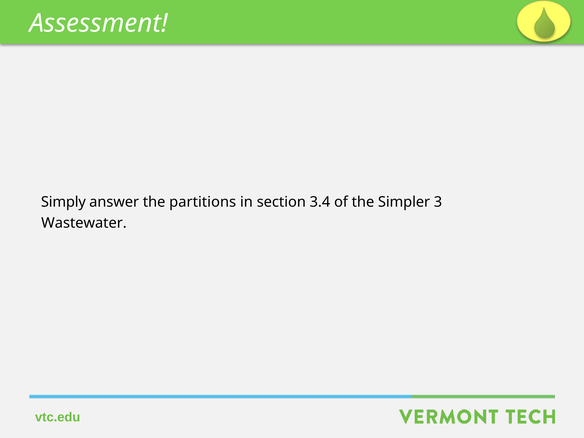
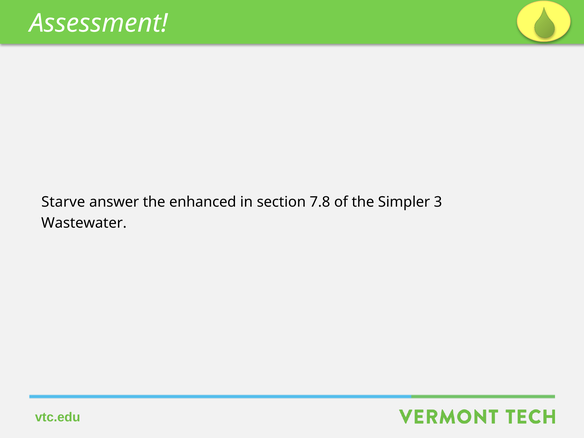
Simply: Simply -> Starve (63, 202)
partitions: partitions -> enhanced (203, 202)
3.4: 3.4 -> 7.8 (320, 202)
